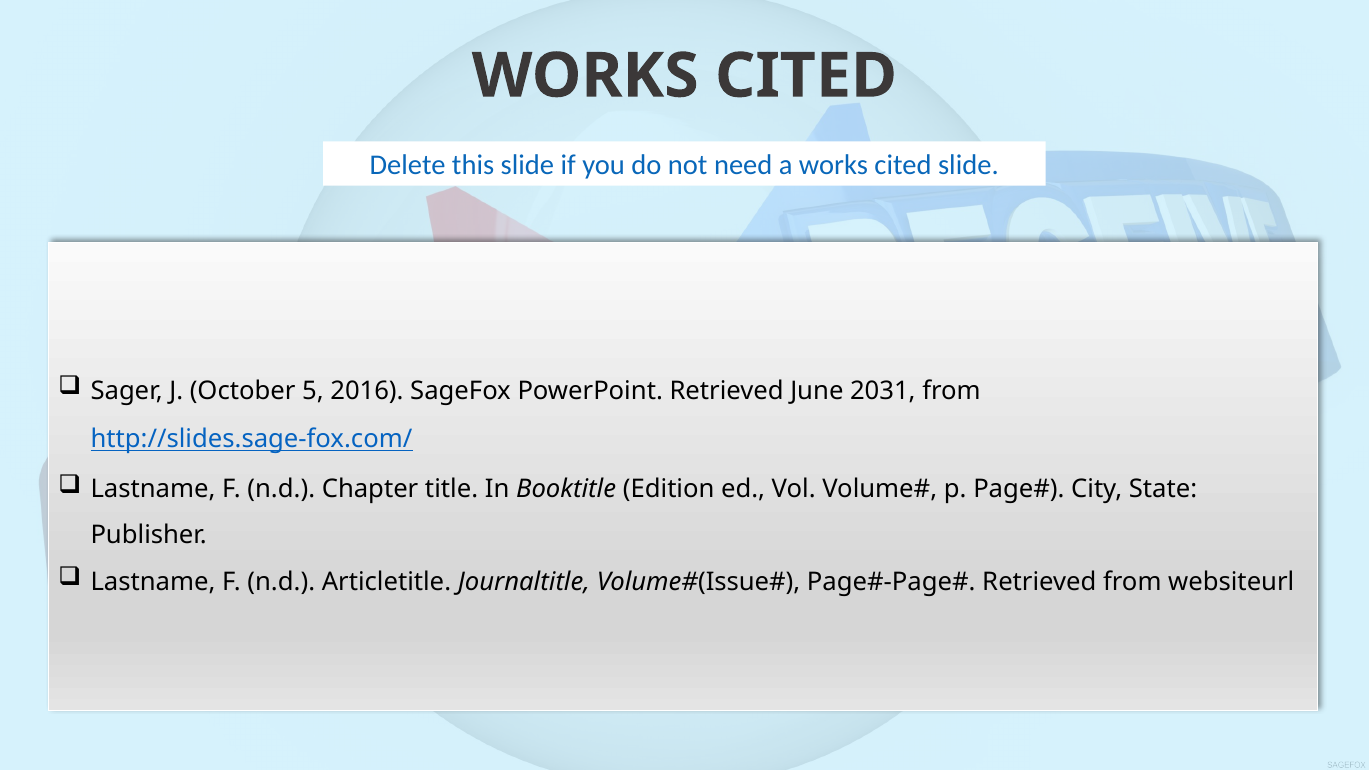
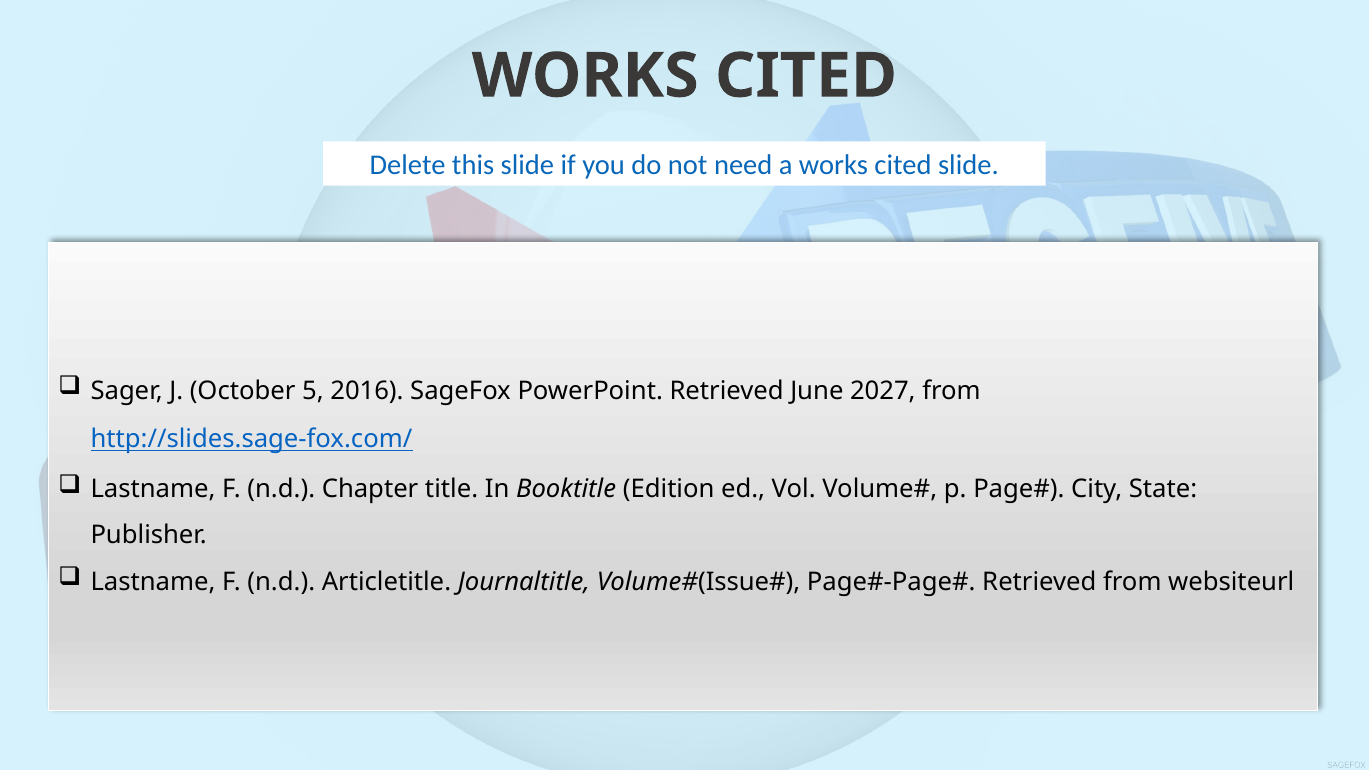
2031: 2031 -> 2027 (883, 391)
